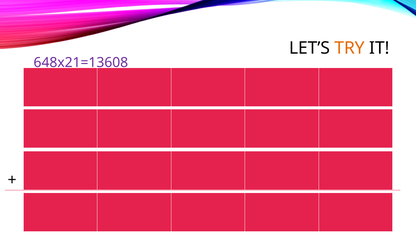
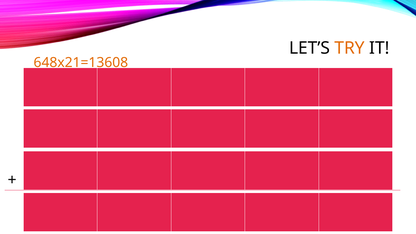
648x21=13608 colour: purple -> orange (81, 63)
